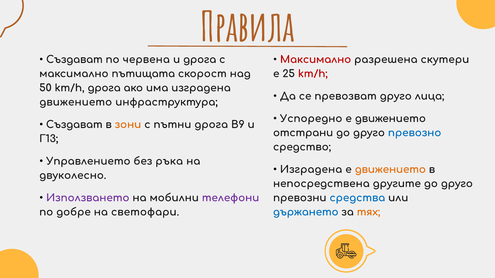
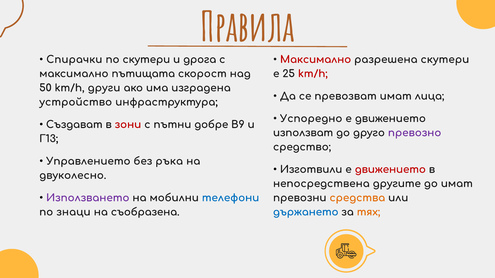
Създават: Създават -> Спирачки (74, 60)
по червена: червена -> скутери (146, 60)
km/h дрога: дрога -> други (104, 88)
превозват друго: друго -> имат (396, 96)
движението: движението -> устройство (76, 102)
зони colour: orange -> red (128, 125)
пътни дрога: дрога -> добре (211, 125)
отстрани: отстрани -> използват (303, 133)
превозно colour: blue -> purple (415, 133)
Изградена: Изградена -> Изготвили (311, 170)
движението colour: orange -> red (390, 170)
друго: друго -> имат (457, 184)
телефони colour: purple -> blue (231, 198)
средства colour: blue -> orange (357, 198)
добре: добре -> знаци (73, 212)
светофари: светофари -> съобразена (145, 212)
